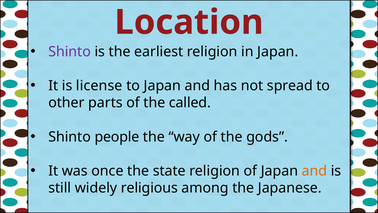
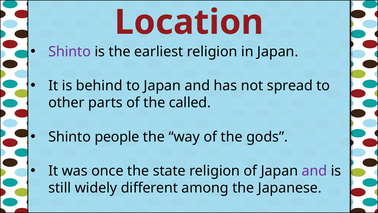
license: license -> behind (99, 86)
and colour: orange -> purple (314, 171)
religious: religious -> different (149, 188)
